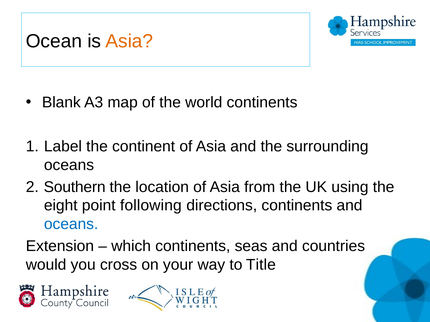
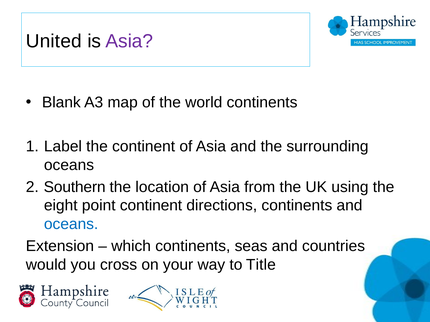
Ocean: Ocean -> United (54, 41)
Asia colour: orange -> purple (129, 41)
point following: following -> continent (151, 206)
